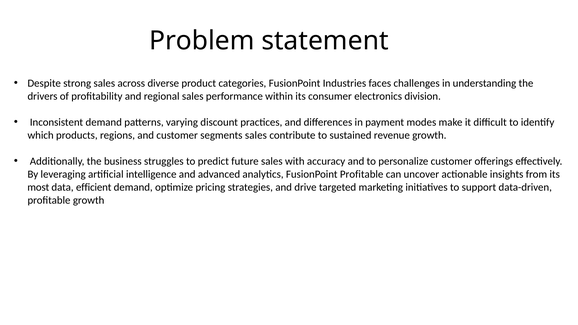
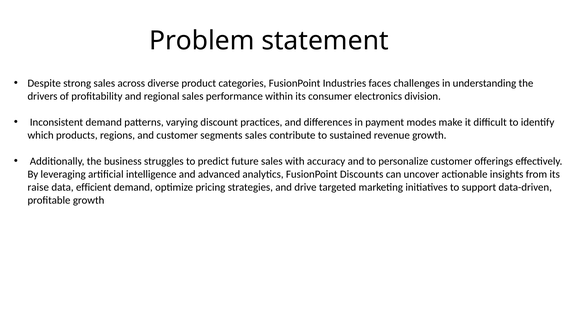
FusionPoint Profitable: Profitable -> Discounts (362, 174)
most: most -> raise (38, 187)
